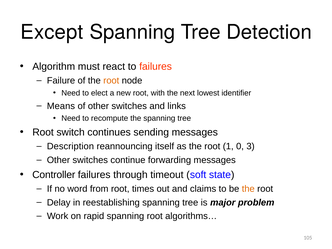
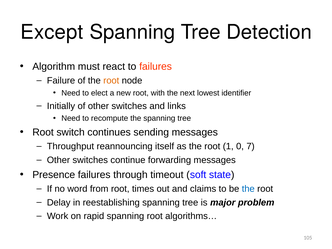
Means: Means -> Initially (61, 106)
Description: Description -> Throughput (70, 146)
3: 3 -> 7 (251, 146)
Controller: Controller -> Presence (54, 175)
the colour: orange -> blue (248, 189)
